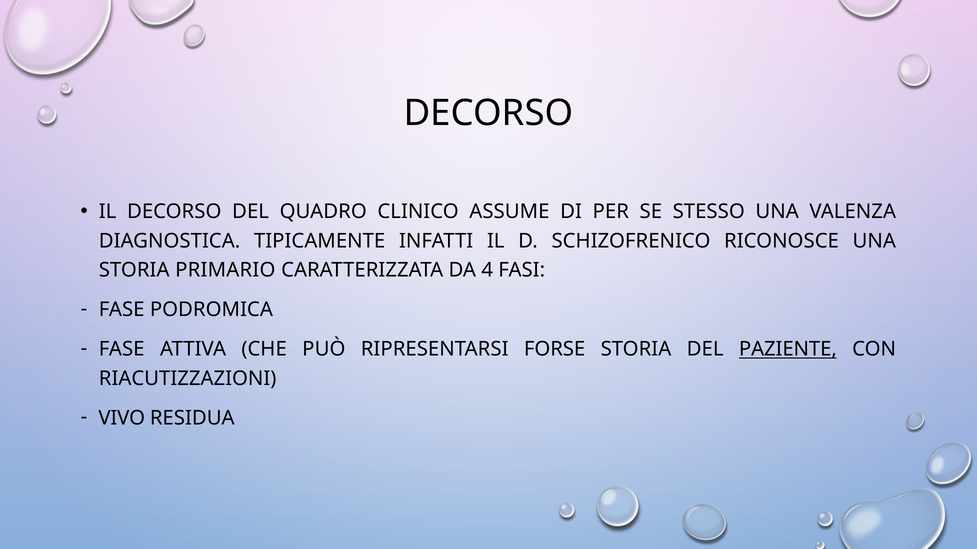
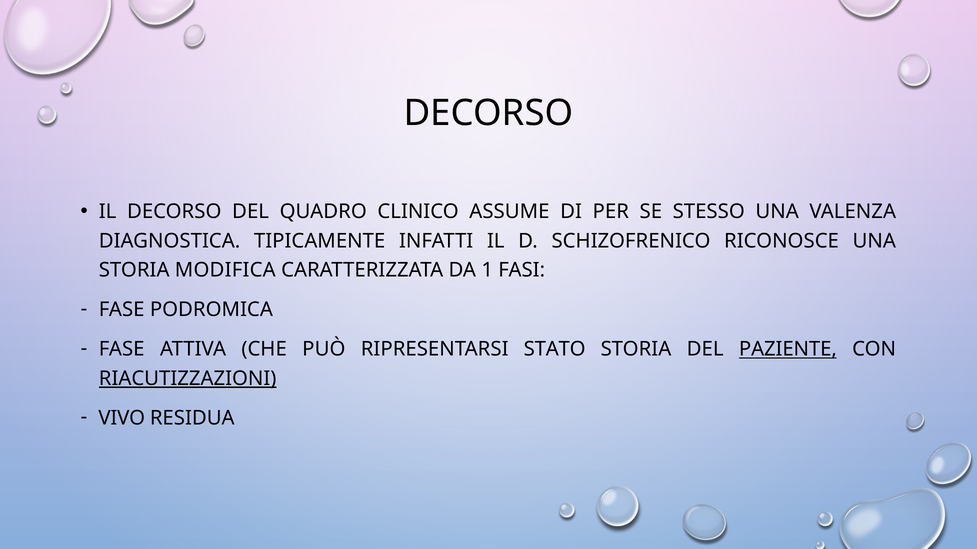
PRIMARIO: PRIMARIO -> MODIFICA (225, 270)
4: 4 -> 1 (487, 270)
FORSE: FORSE -> STATO (555, 349)
RIACUTIZZAZIONI underline: none -> present (188, 379)
